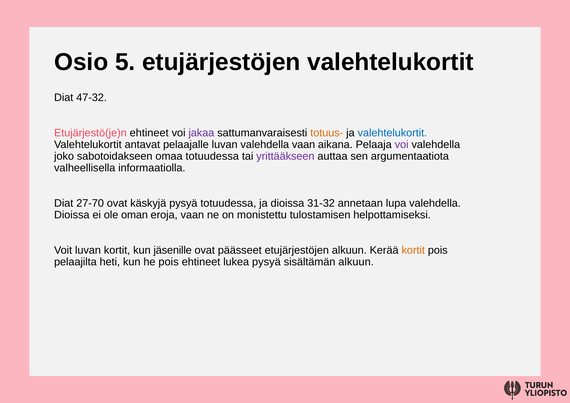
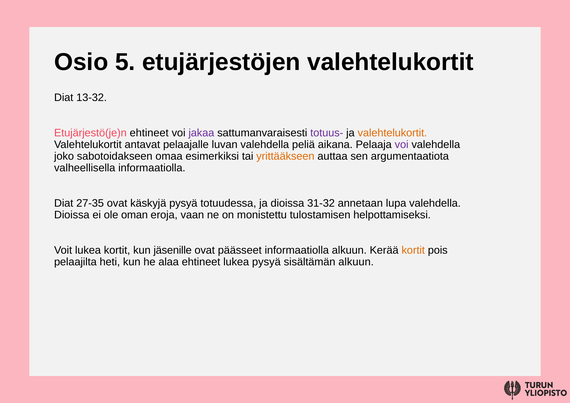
47-32: 47-32 -> 13-32 (92, 98)
totuus- colour: orange -> purple (327, 133)
valehtelukortit colour: blue -> orange (392, 133)
valehdella vaan: vaan -> peliä (303, 145)
omaa totuudessa: totuudessa -> esimerkiksi (212, 156)
yrittääkseen colour: purple -> orange (285, 156)
27-70: 27-70 -> 27-35 (90, 203)
Voit luvan: luvan -> lukea (88, 250)
päässeet etujärjestöjen: etujärjestöjen -> informaatiolla (297, 250)
he pois: pois -> alaa (169, 262)
